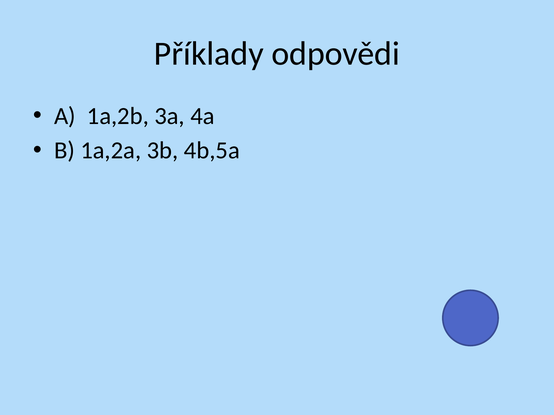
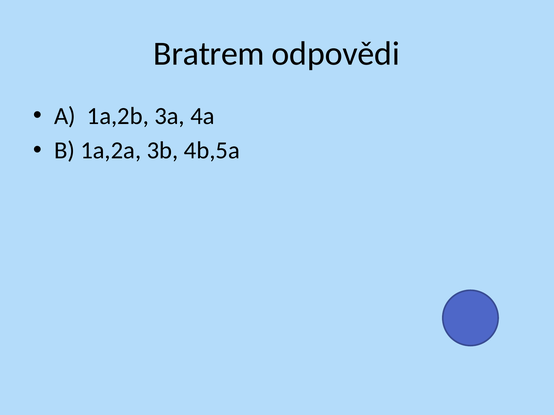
Příklady: Příklady -> Bratrem (209, 54)
